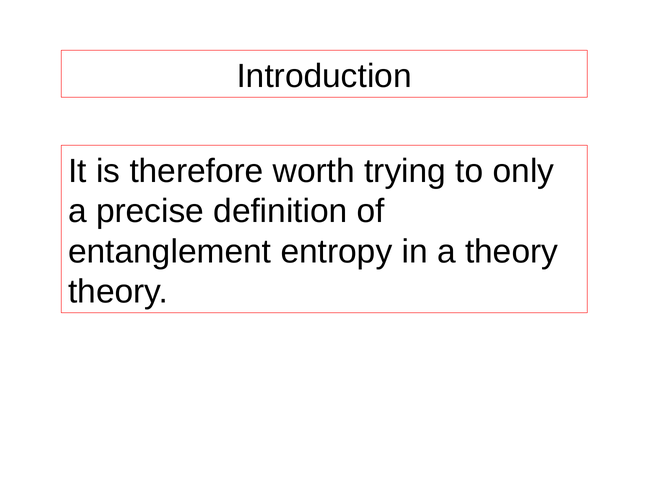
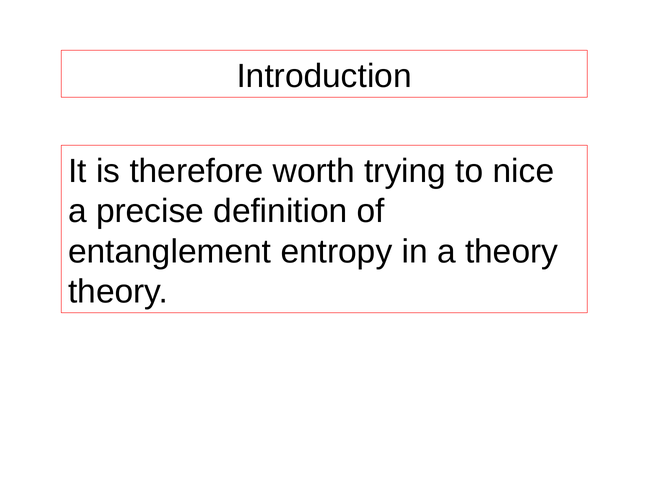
only: only -> nice (523, 171)
